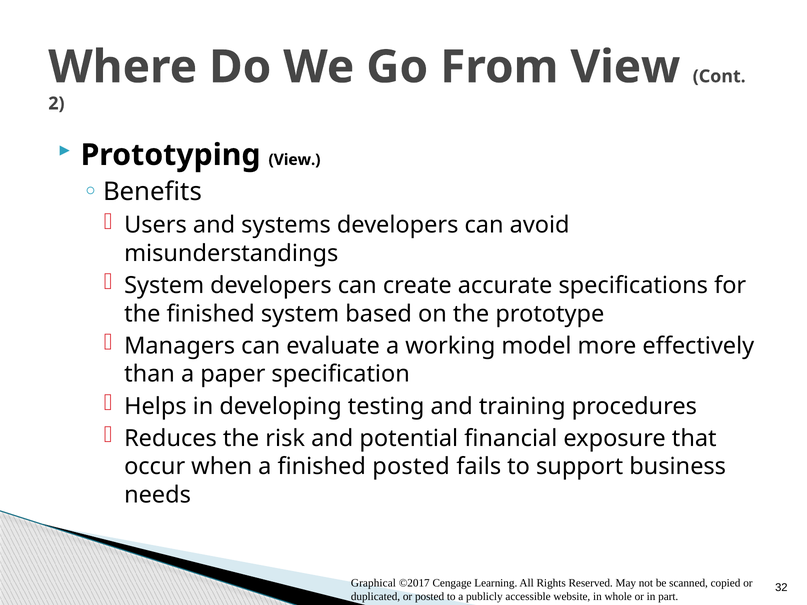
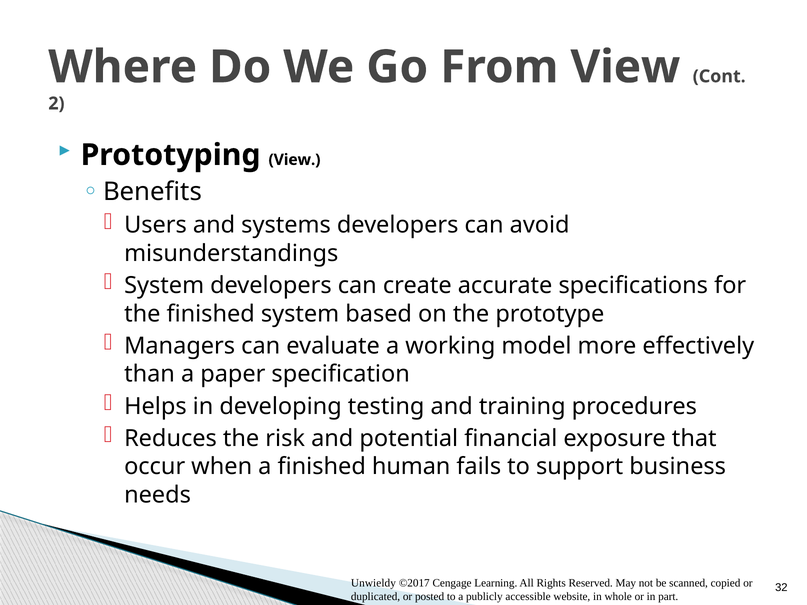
finished posted: posted -> human (411, 467)
Graphical: Graphical -> Unwieldy (373, 583)
